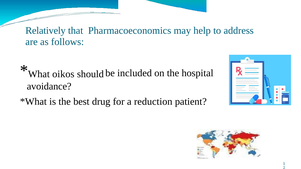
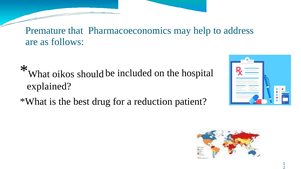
Relatively: Relatively -> Premature (46, 31)
avoidance: avoidance -> explained (49, 87)
